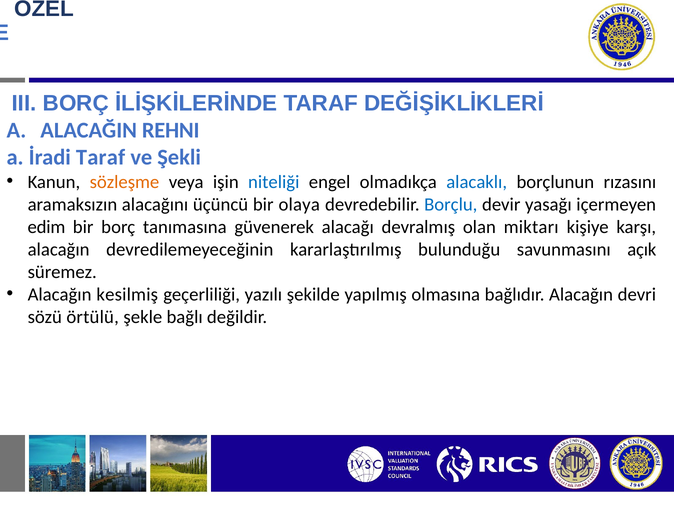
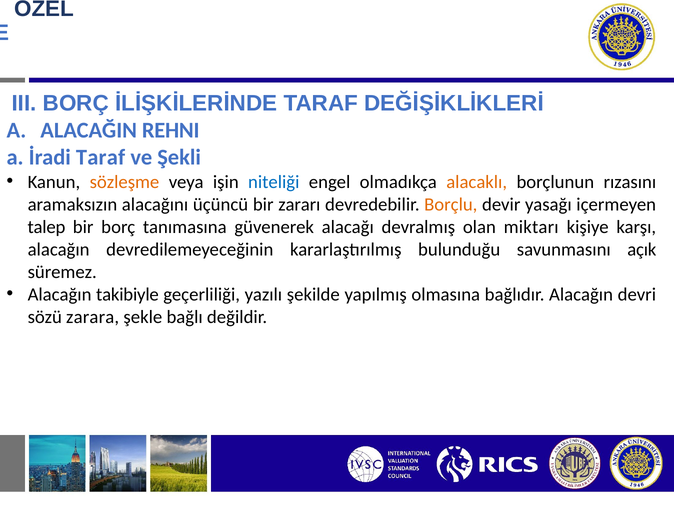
alacaklı colour: blue -> orange (477, 182)
olaya: olaya -> zararı (299, 204)
Borçlu colour: blue -> orange (451, 204)
edim: edim -> talep (46, 227)
kesilmiş: kesilmiş -> takibiyle (127, 294)
örtülü: örtülü -> zarara (93, 317)
